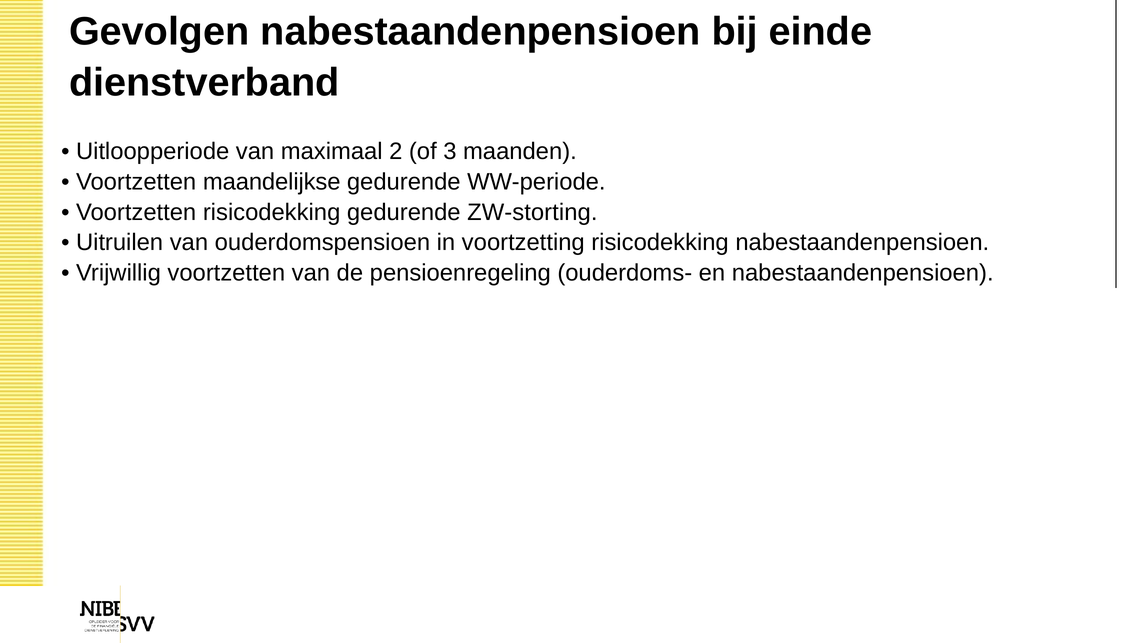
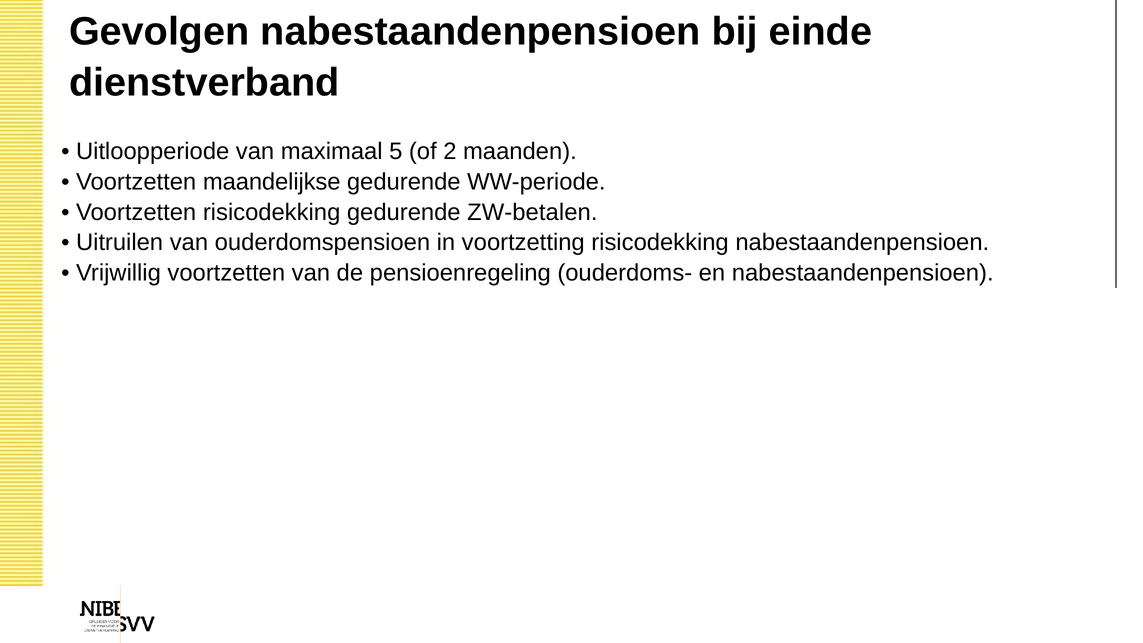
2: 2 -> 5 (396, 151)
3: 3 -> 2 (450, 151)
ZW-storting: ZW-storting -> ZW-betalen (532, 212)
